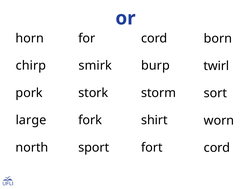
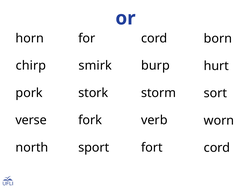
twirl: twirl -> hurt (216, 66)
large: large -> verse (31, 120)
shirt: shirt -> verb (154, 120)
